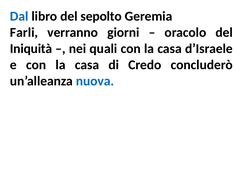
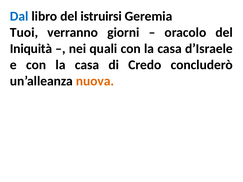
sepolto: sepolto -> istruirsi (101, 16)
Farli: Farli -> Tuoi (24, 33)
nuova colour: blue -> orange (95, 81)
